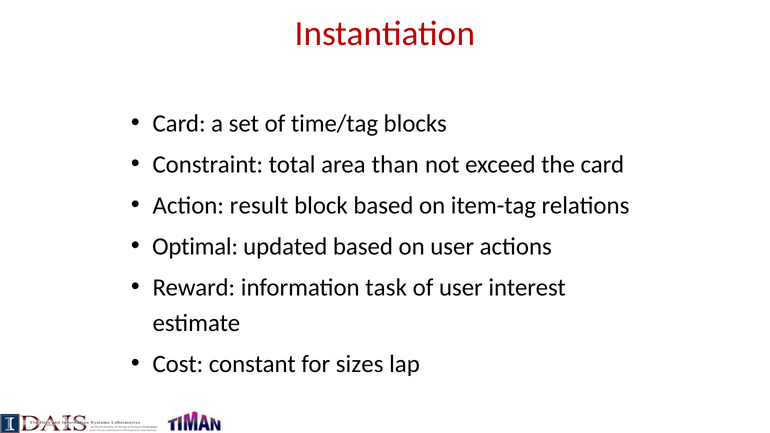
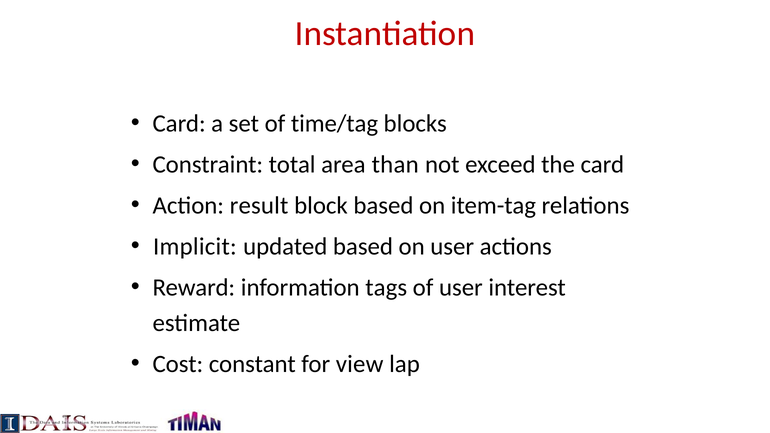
Optimal: Optimal -> Implicit (195, 246)
task: task -> tags (386, 287)
sizes: sizes -> view (360, 364)
